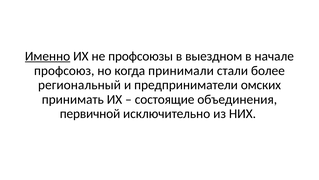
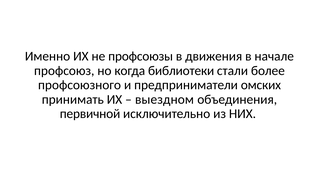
Именно underline: present -> none (48, 56)
выездном: выездном -> движения (214, 56)
принимали: принимали -> библиотеки (181, 70)
региональный: региональный -> профсоюзного (80, 85)
состоящие: состоящие -> выездном (164, 99)
